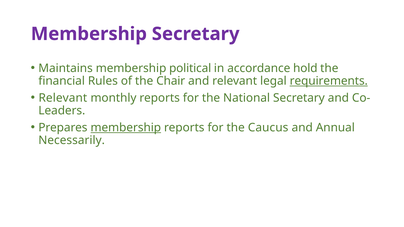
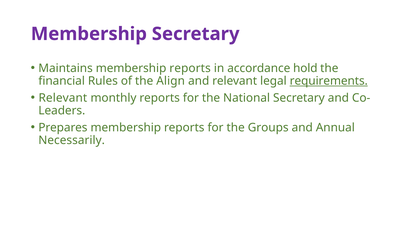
Maintains membership political: political -> reports (190, 68)
Chair: Chair -> Align (171, 81)
membership underline: present -> none (126, 128)
Caucus: Caucus -> Groups (268, 128)
